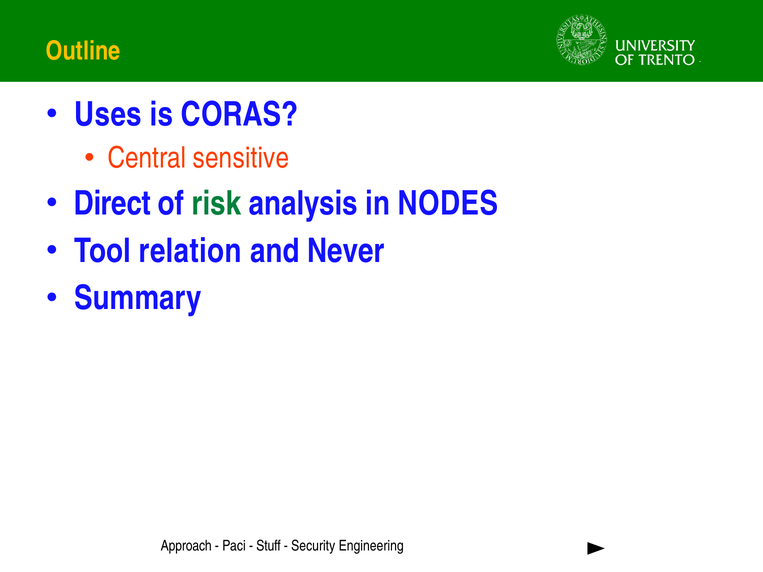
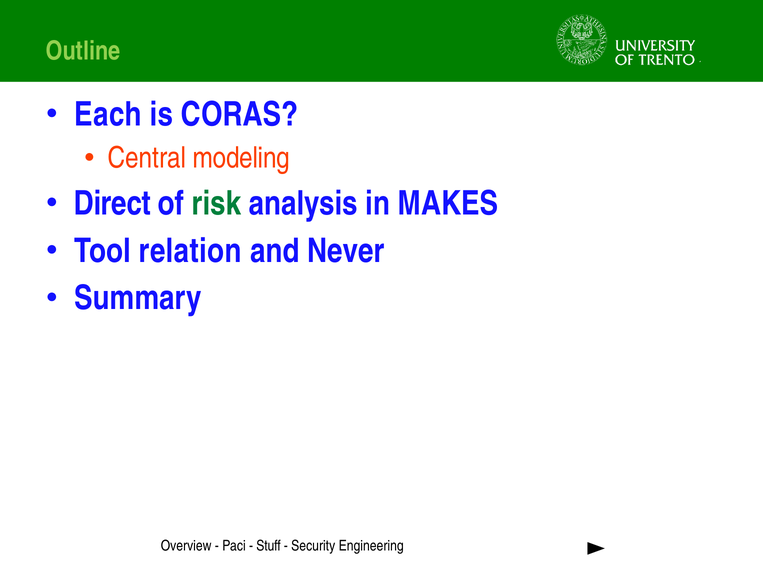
Outline colour: yellow -> light green (83, 51)
Uses: Uses -> Each (108, 114)
sensitive: sensitive -> modeling (241, 158)
NODES: NODES -> MAKES (448, 203)
Approach: Approach -> Overview (186, 546)
